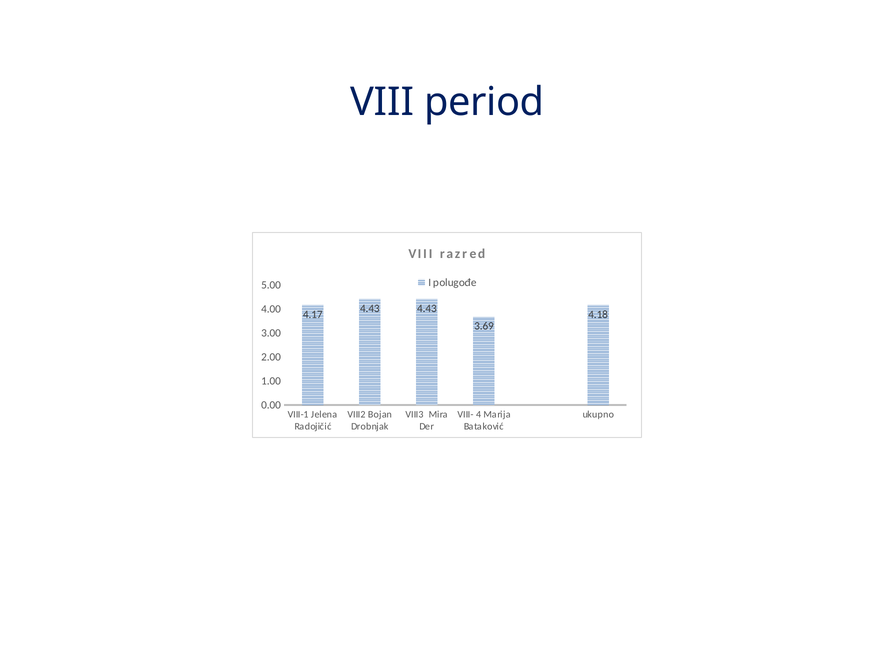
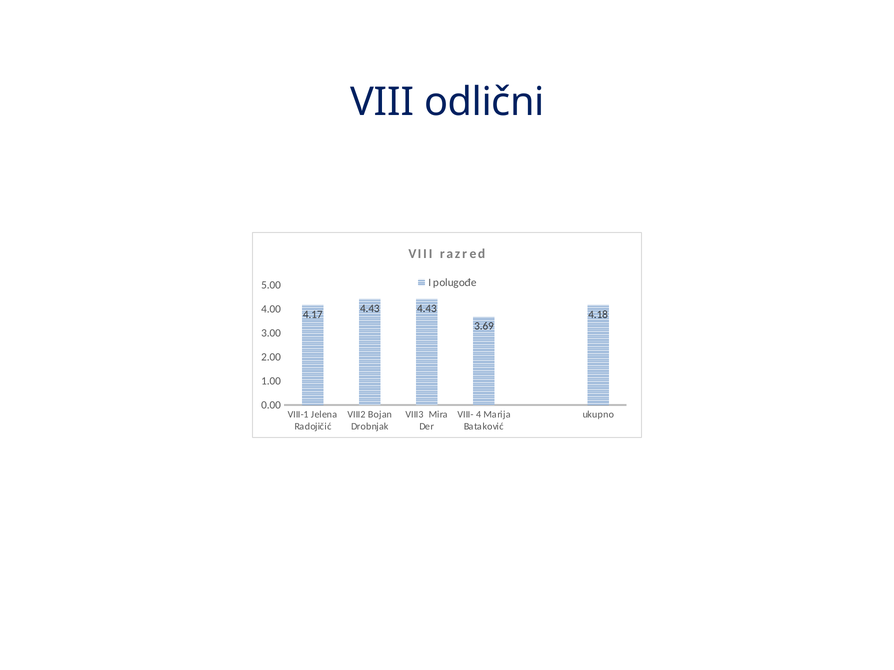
period: period -> odlični (484, 102)
